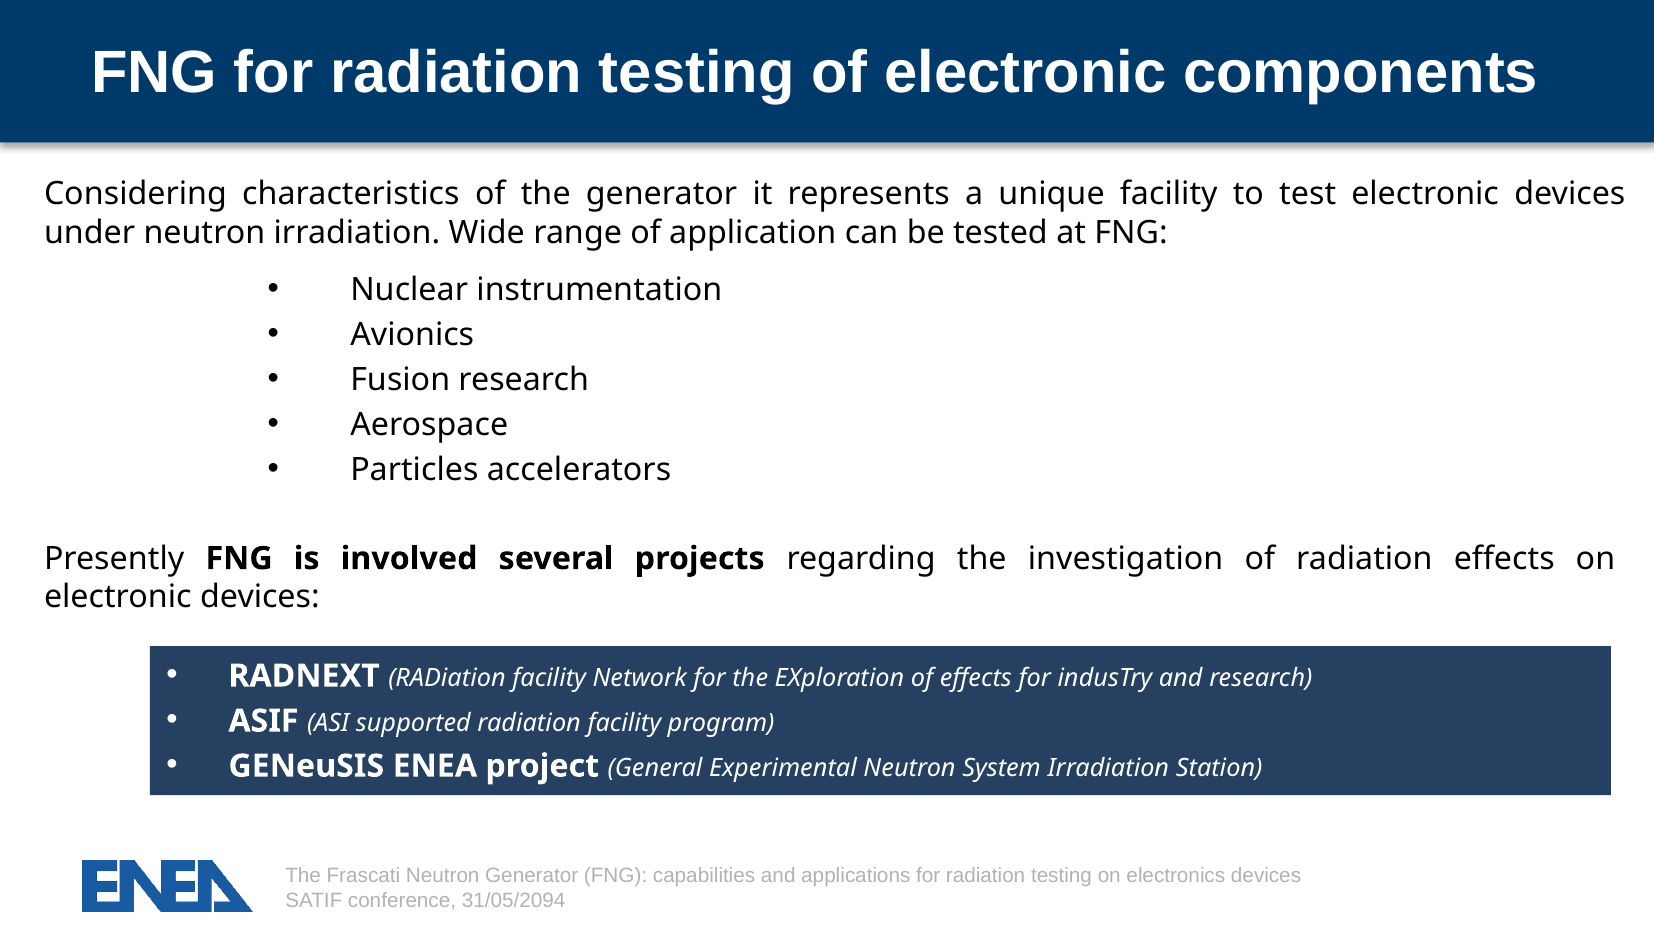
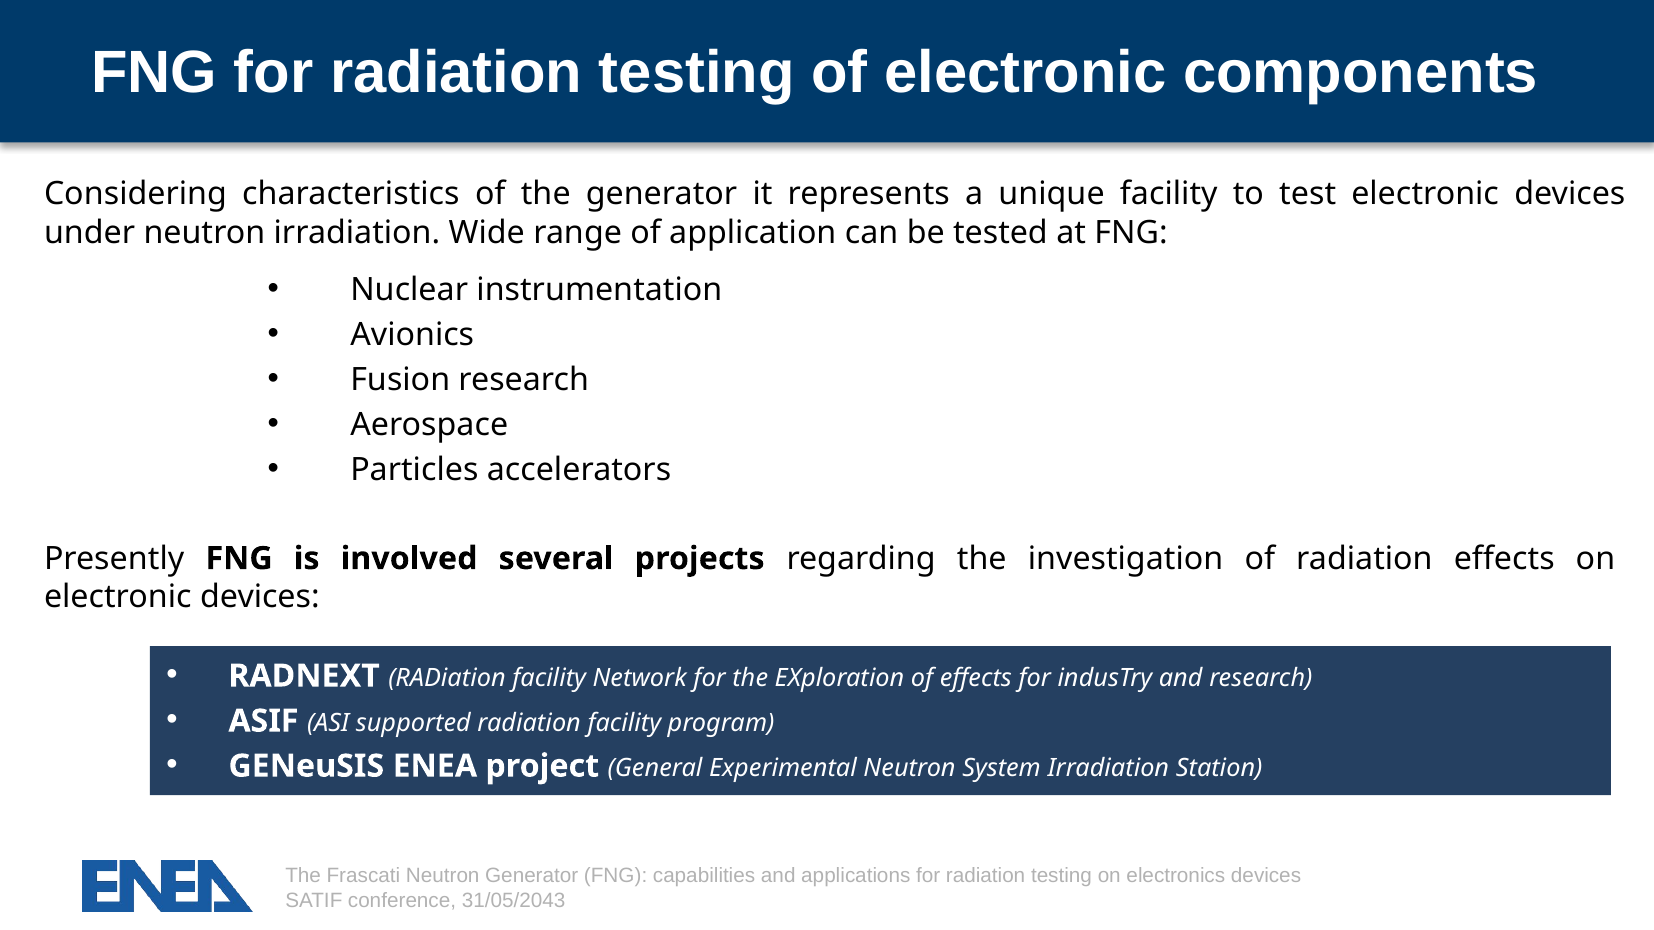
31/05/2094: 31/05/2094 -> 31/05/2043 (514, 901)
